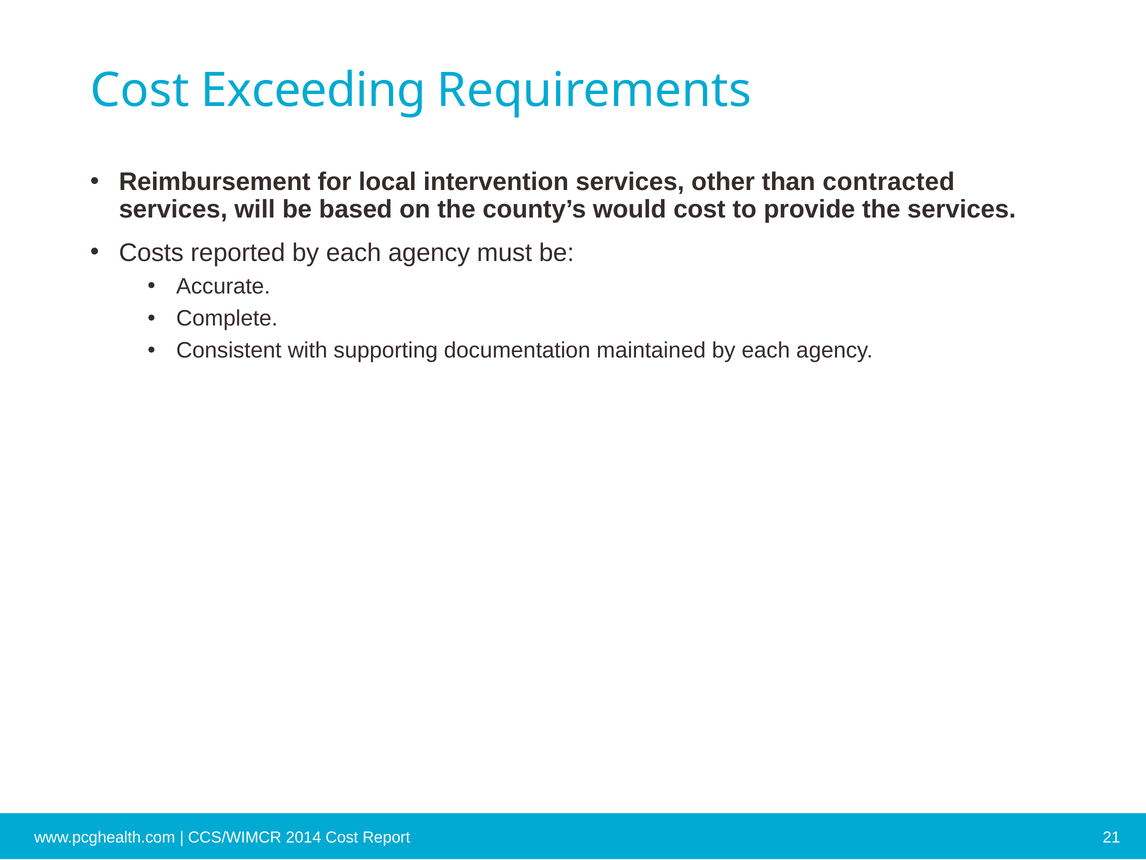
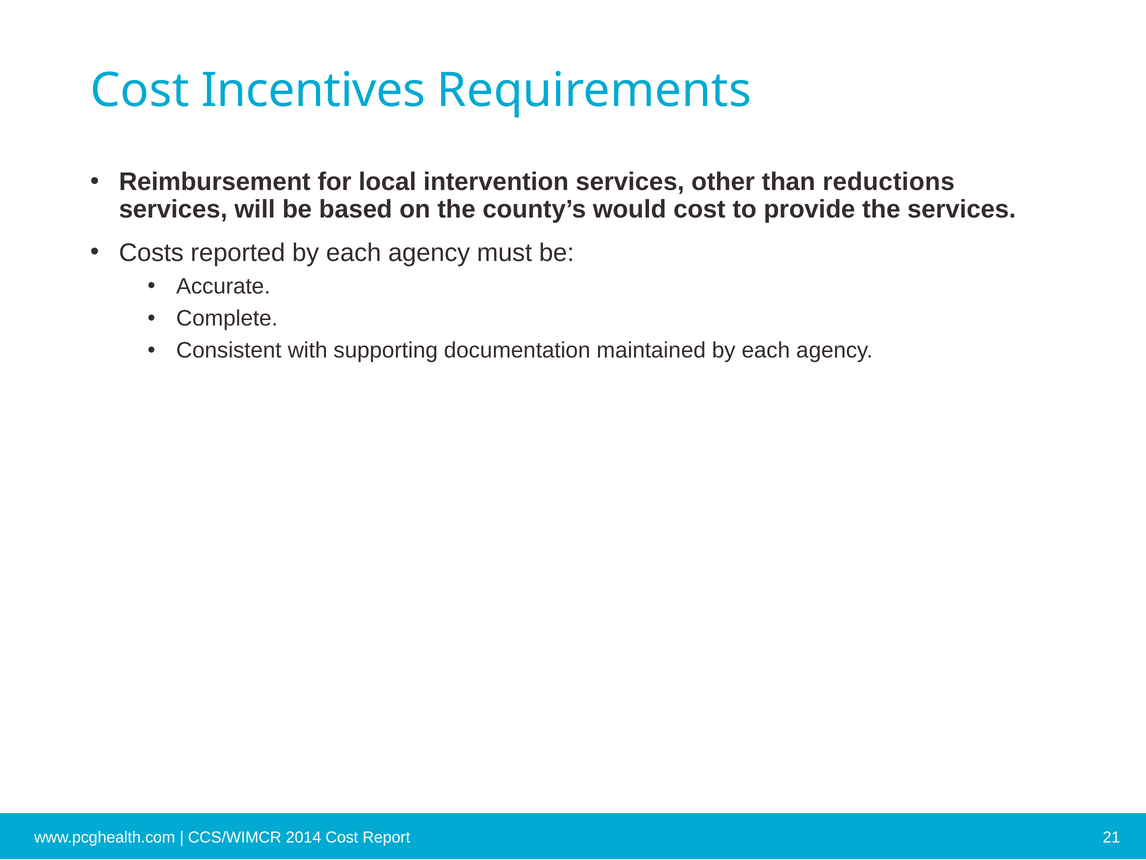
Exceeding: Exceeding -> Incentives (313, 90)
contracted: contracted -> reductions (889, 182)
